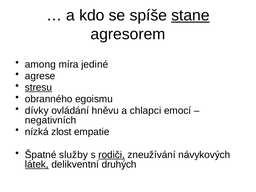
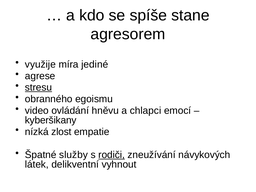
stane underline: present -> none (190, 15)
among: among -> využije (40, 64)
dívky: dívky -> video (37, 111)
negativních: negativních -> kyberšikany (51, 120)
látek underline: present -> none (37, 164)
druhých: druhých -> vyhnout (119, 164)
